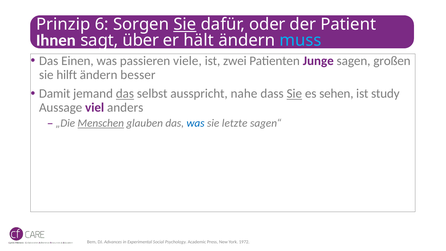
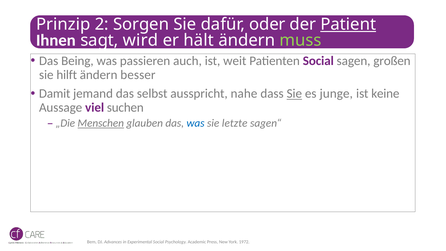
6: 6 -> 2 (102, 24)
Sie underline: present -> none (185, 24)
Patient underline: none -> present (348, 24)
über: über -> wird (141, 40)
muss colour: light blue -> light green (301, 40)
Einen: Einen -> Being (77, 61)
viele: viele -> auch (187, 61)
zwei: zwei -> weit (235, 61)
Patienten Junge: Junge -> Social (318, 61)
das underline: present -> none (125, 94)
sehen: sehen -> junge (336, 94)
study: study -> keine (385, 94)
anders: anders -> suchen (125, 108)
